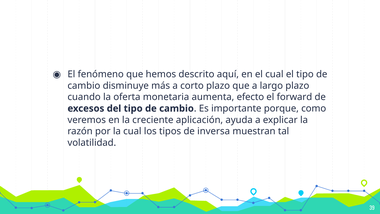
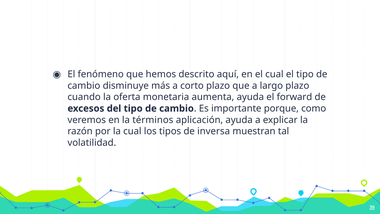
aumenta efecto: efecto -> ayuda (250, 97)
creciente: creciente -> términos (153, 120)
